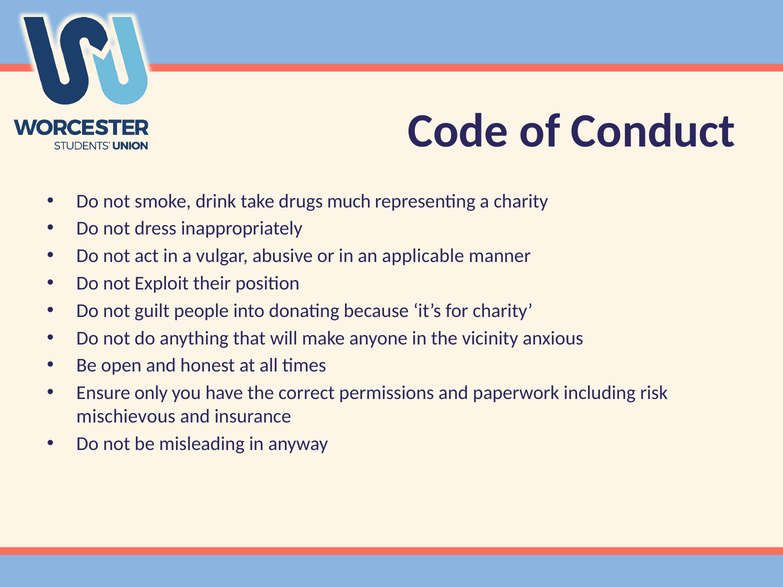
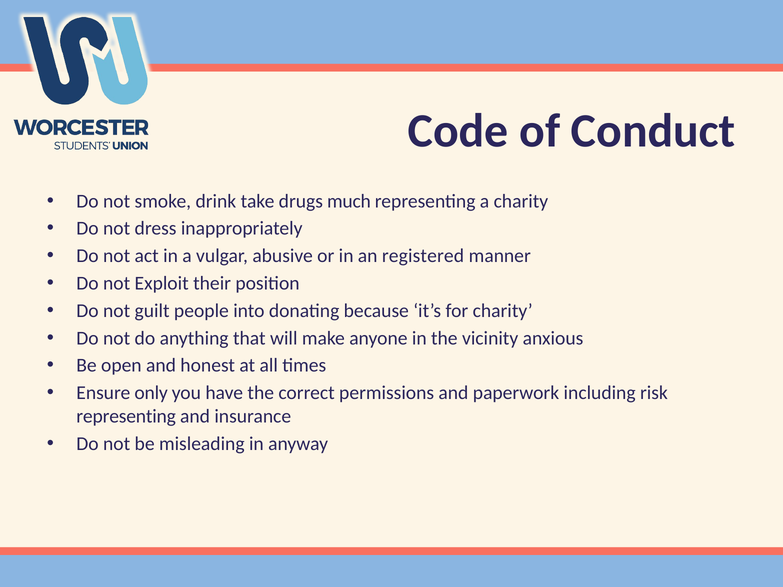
applicable: applicable -> registered (423, 256)
mischievous: mischievous -> representing (126, 417)
